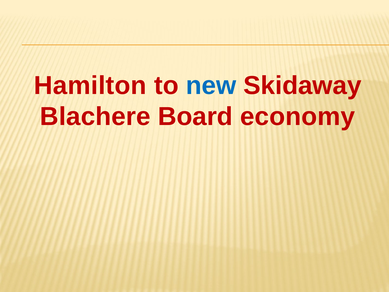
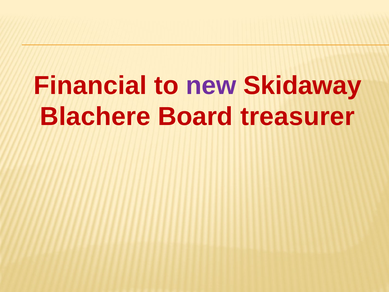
Hamilton: Hamilton -> Financial (90, 85)
new colour: blue -> purple (211, 85)
economy: economy -> treasurer (297, 117)
